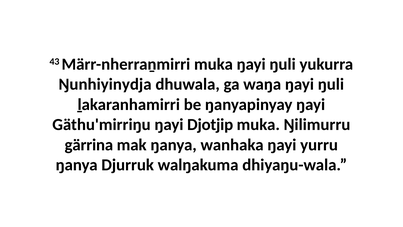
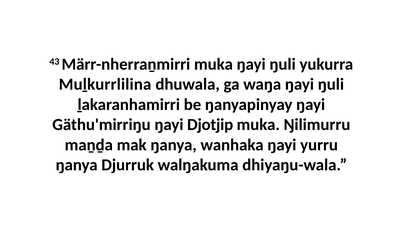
Ŋunhiyinydja: Ŋunhiyinydja -> Muḻkurrlilina (105, 84)
gärrina: gärrina -> maṉḏa (89, 145)
